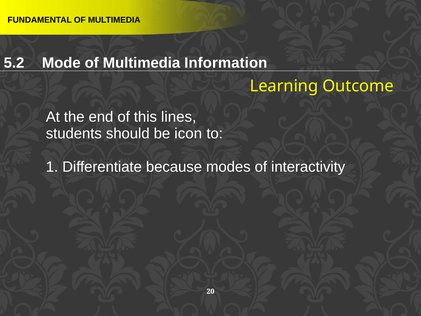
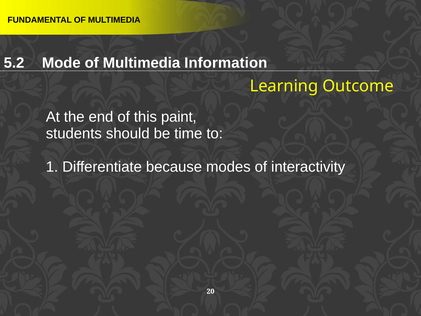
lines: lines -> paint (179, 117)
icon: icon -> time (188, 134)
